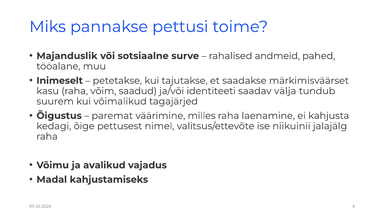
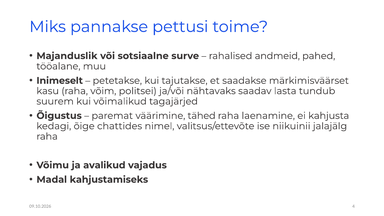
saadud: saadud -> politsei (138, 91)
identiteeti: identiteeti -> nähtavaks (211, 91)
välja: välja -> lasta (285, 91)
milles: milles -> tähed (202, 116)
pettusest: pettusest -> chattides (120, 126)
